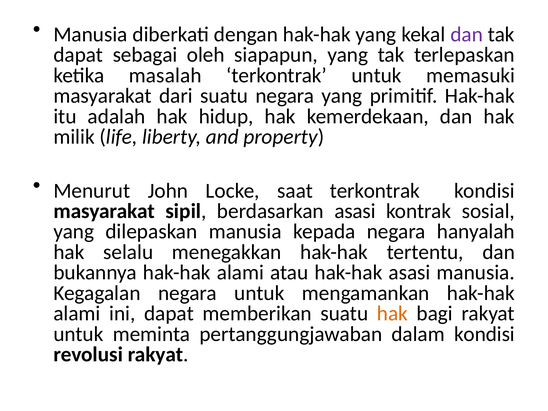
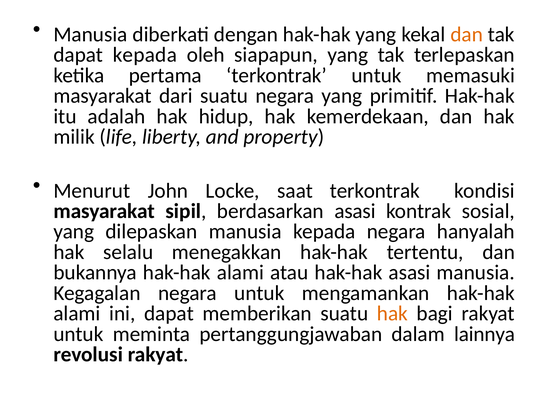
dan colour: purple -> orange (467, 34)
dapat sebagai: sebagai -> kepada (145, 55)
masalah: masalah -> pertama (165, 75)
dalam kondisi: kondisi -> lainnya (485, 334)
